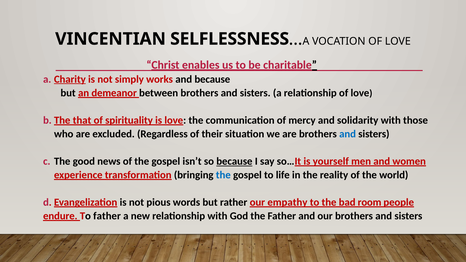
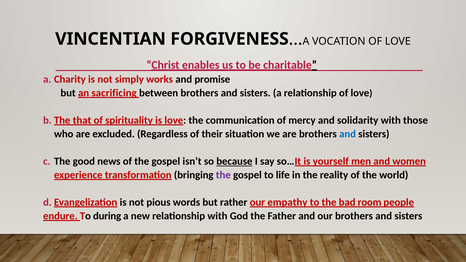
SELFLESSNESS: SELFLESSNESS -> FORGIVENESS (230, 39)
Charity underline: present -> none (70, 79)
and because: because -> promise (212, 79)
demeanor: demeanor -> sacrificing (114, 93)
the colour: blue -> purple (223, 175)
To father: father -> during (107, 216)
